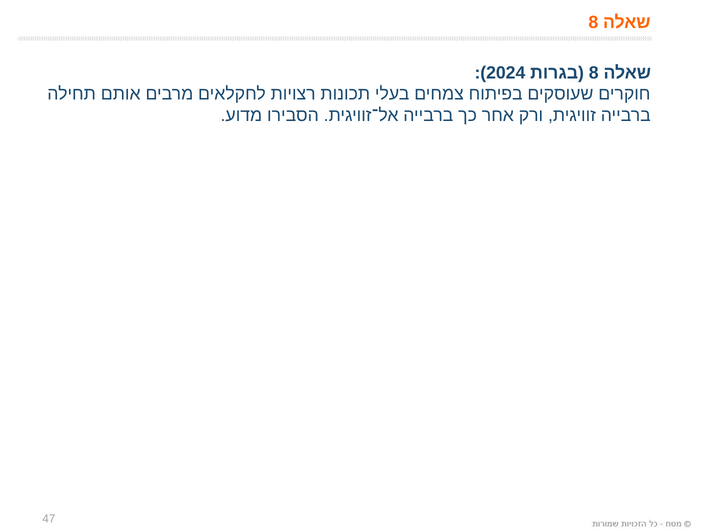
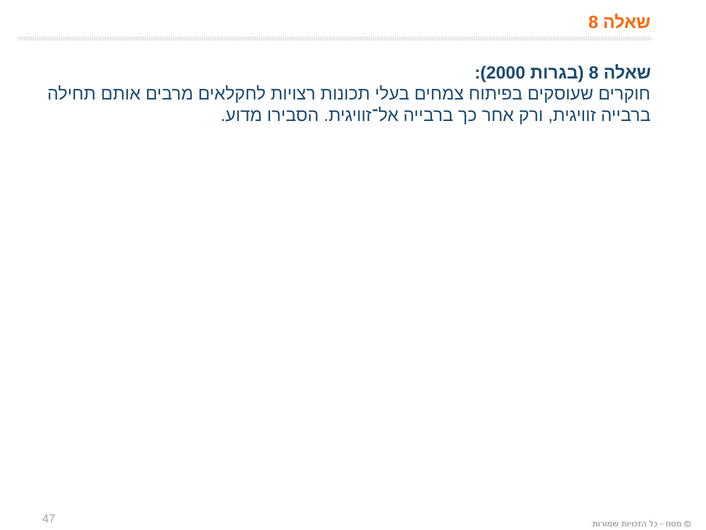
2024: 2024 -> 2000 (506, 73)
